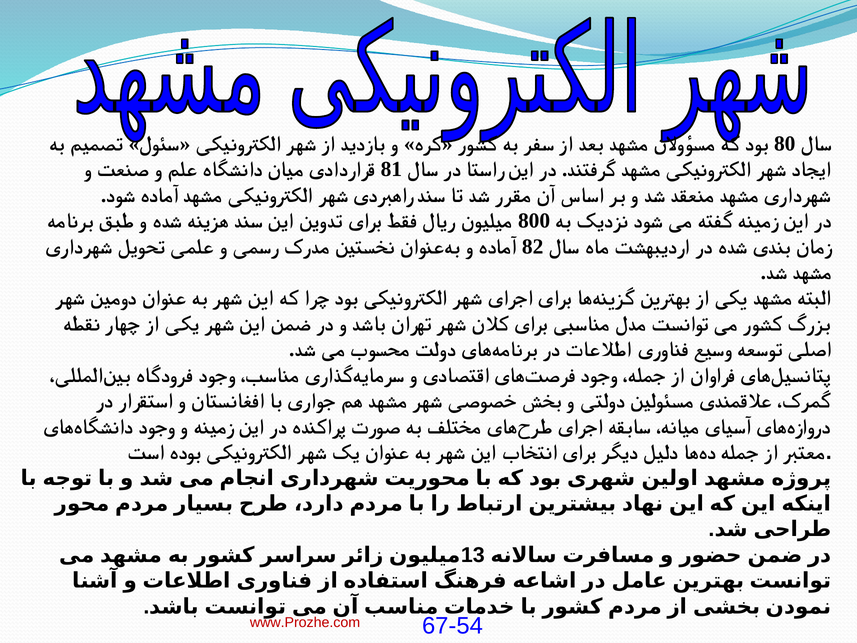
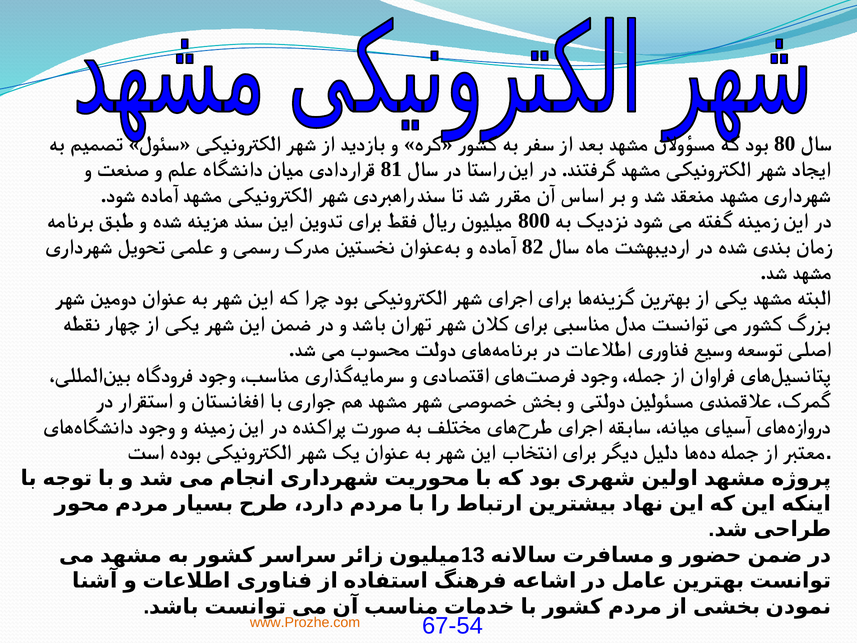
www.Prozhe.com colour: red -> orange (305, 622)
